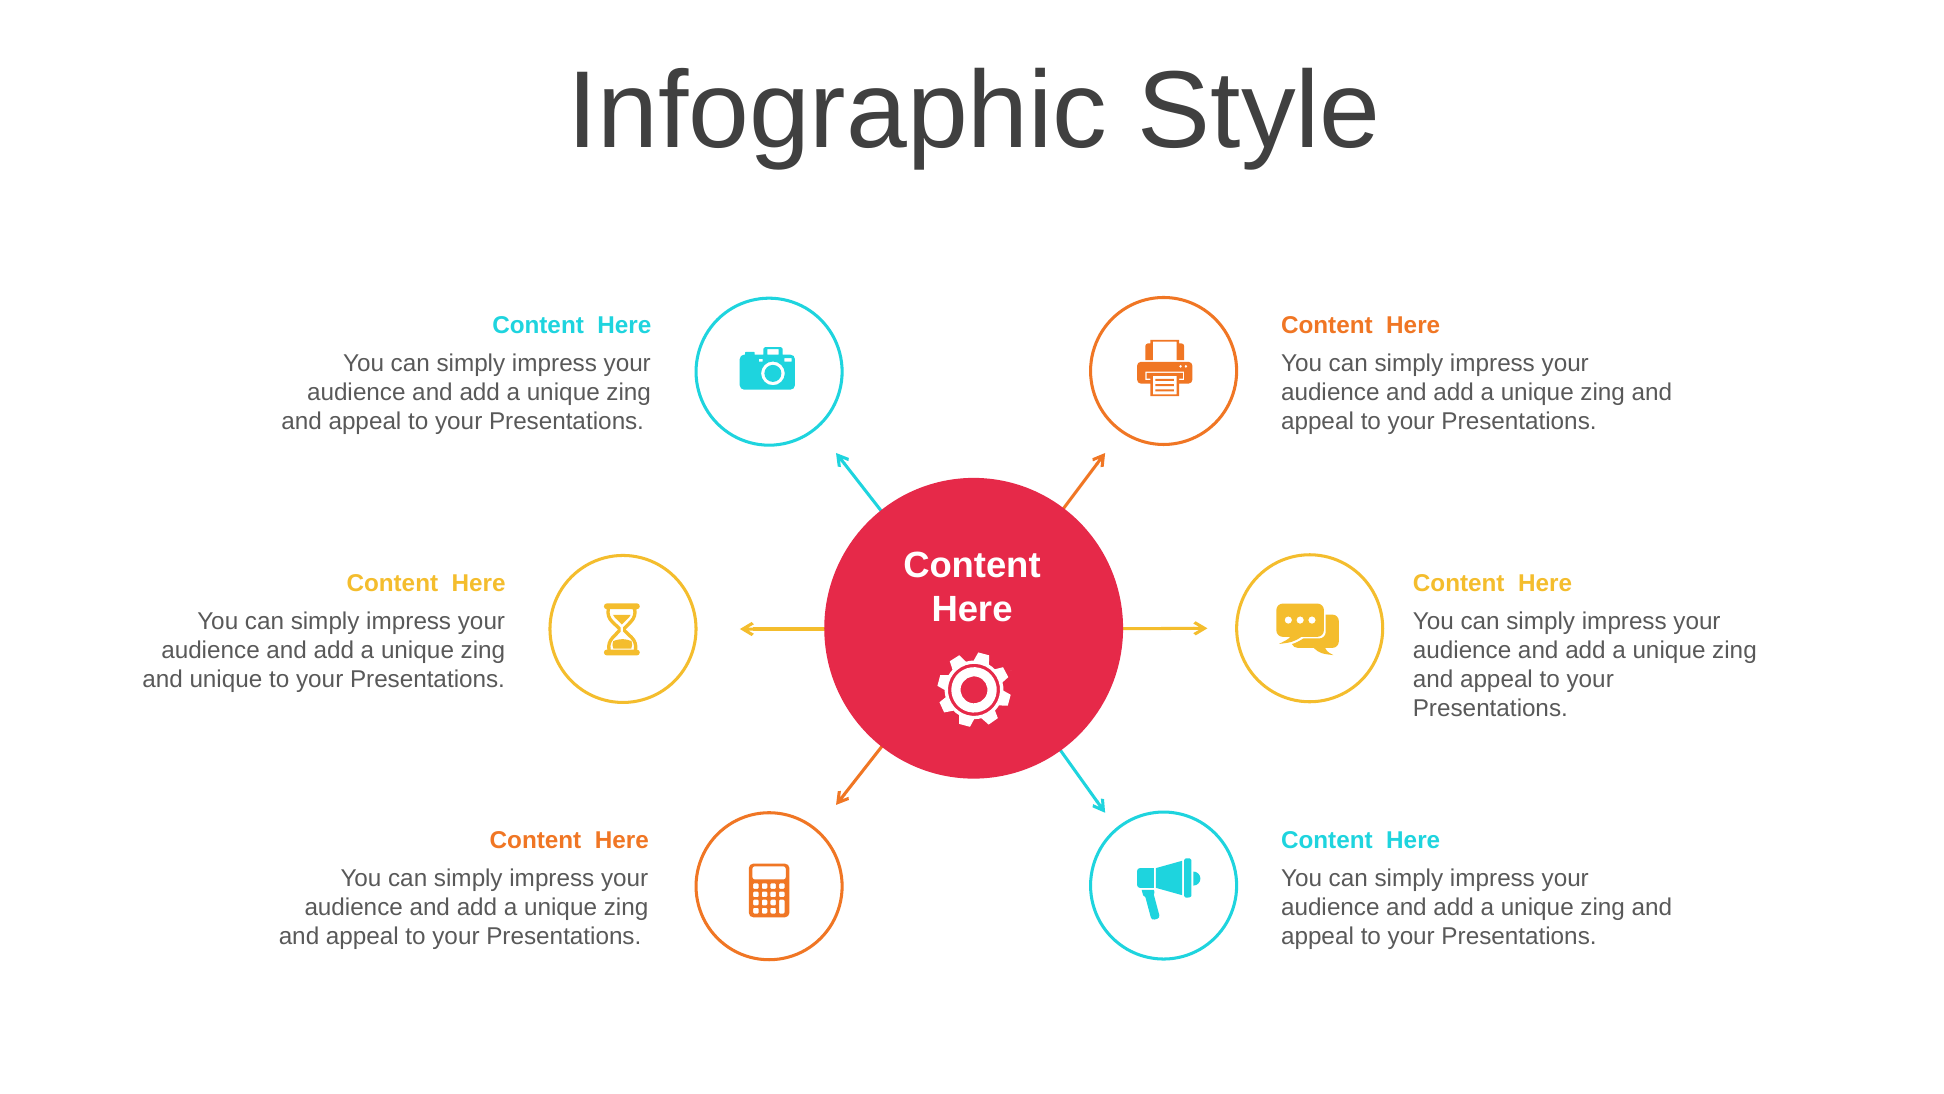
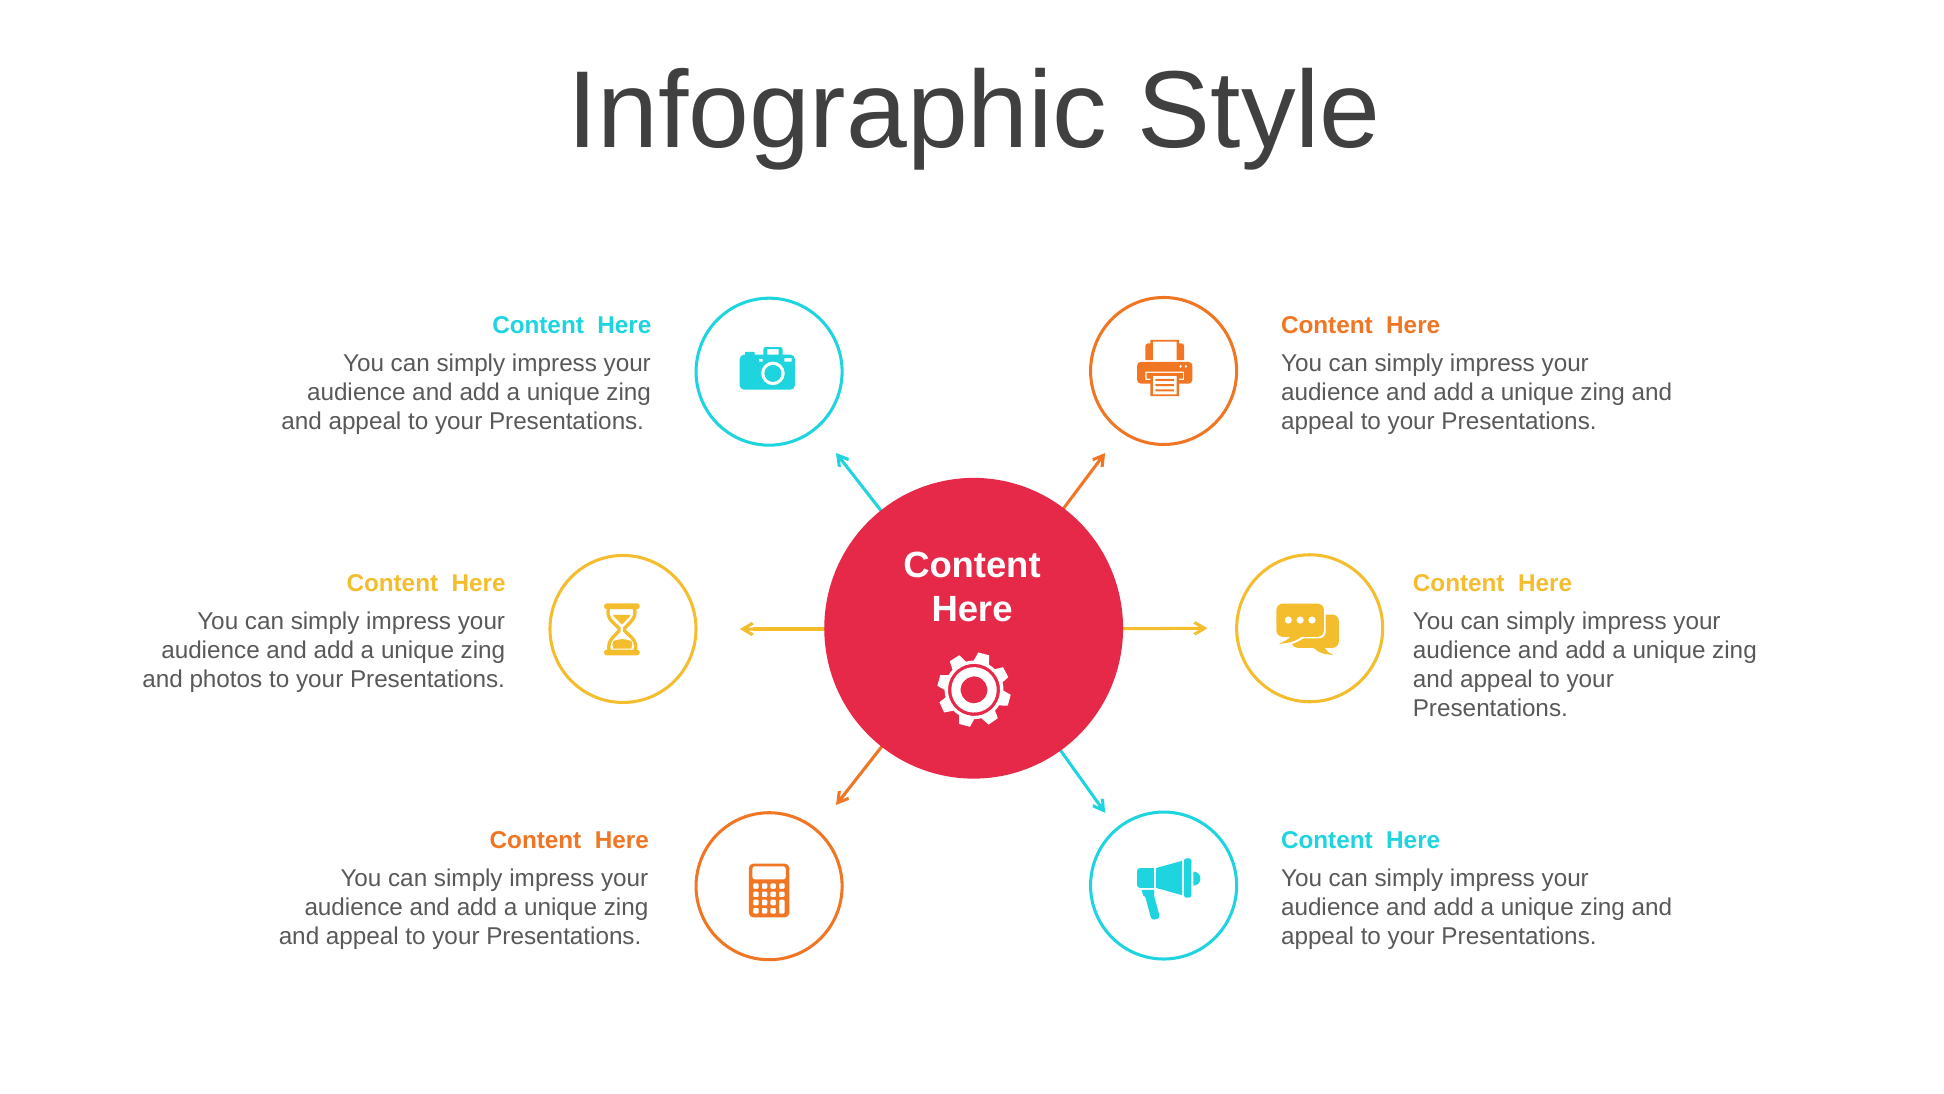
and unique: unique -> photos (226, 679)
